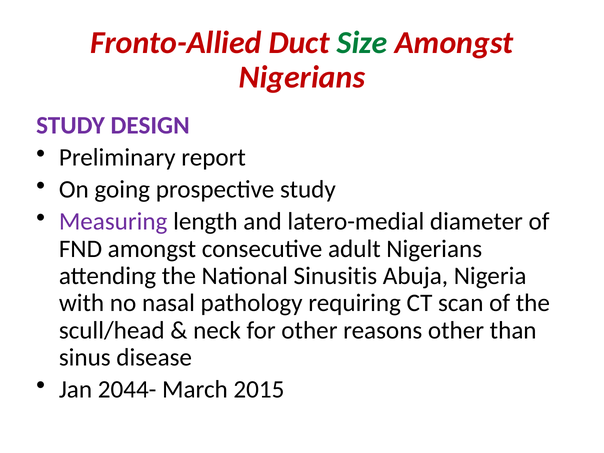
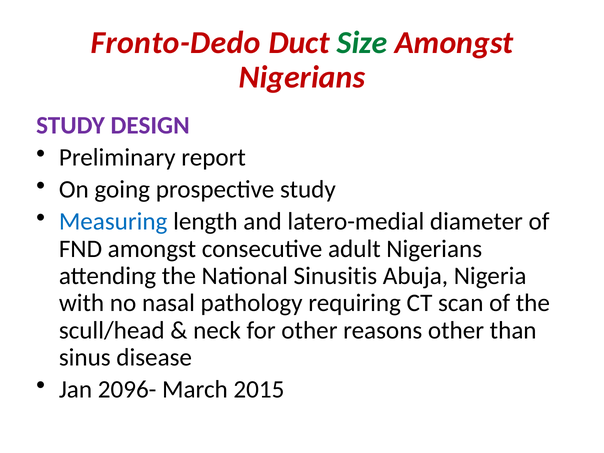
Fronto-Allied: Fronto-Allied -> Fronto-Dedo (176, 43)
Measuring colour: purple -> blue (113, 222)
2044-: 2044- -> 2096- (127, 390)
